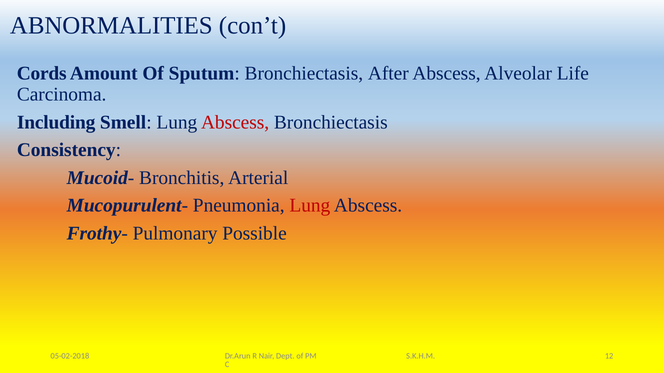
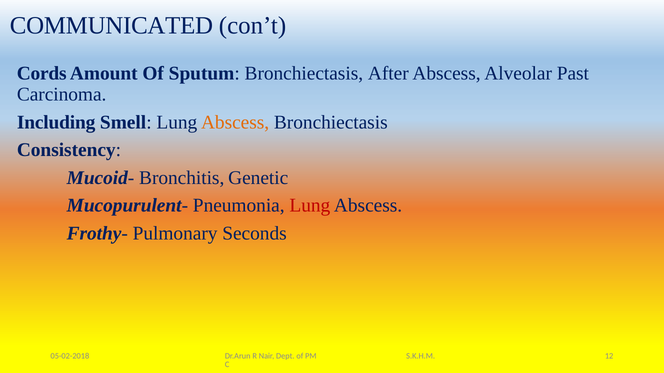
ABNORMALITIES: ABNORMALITIES -> COMMUNICATED (111, 26)
Life: Life -> Past (573, 74)
Abscess colour: red -> orange (235, 122)
Arterial: Arterial -> Genetic (258, 178)
Possible: Possible -> Seconds (255, 234)
